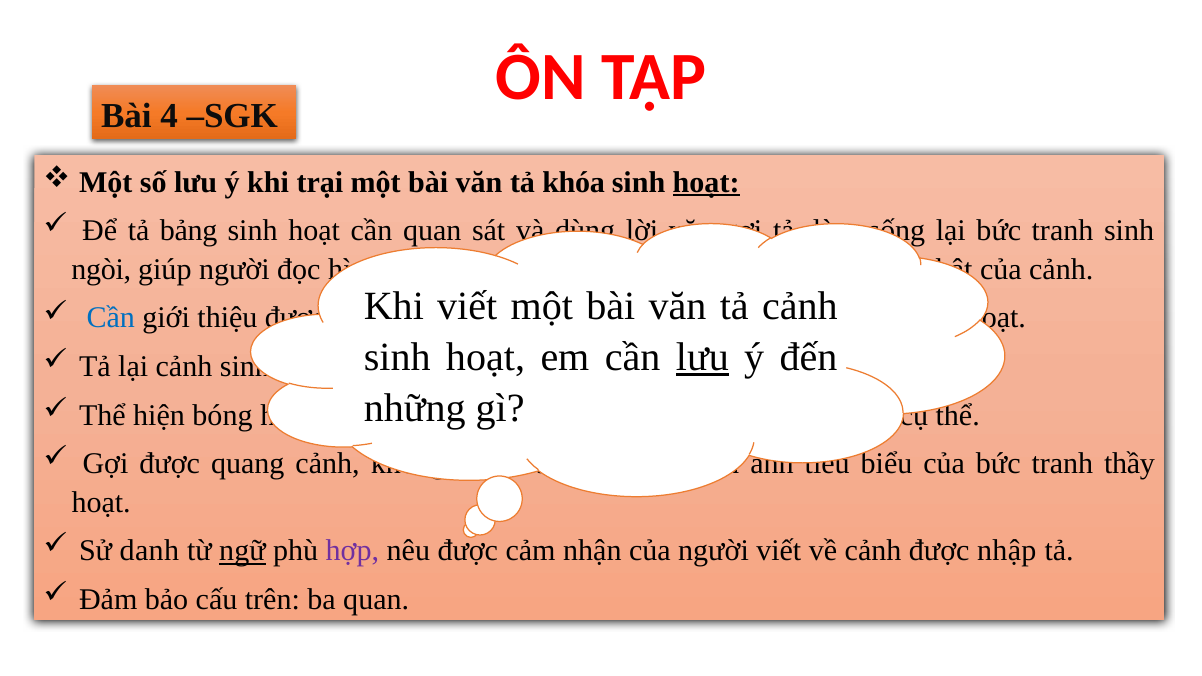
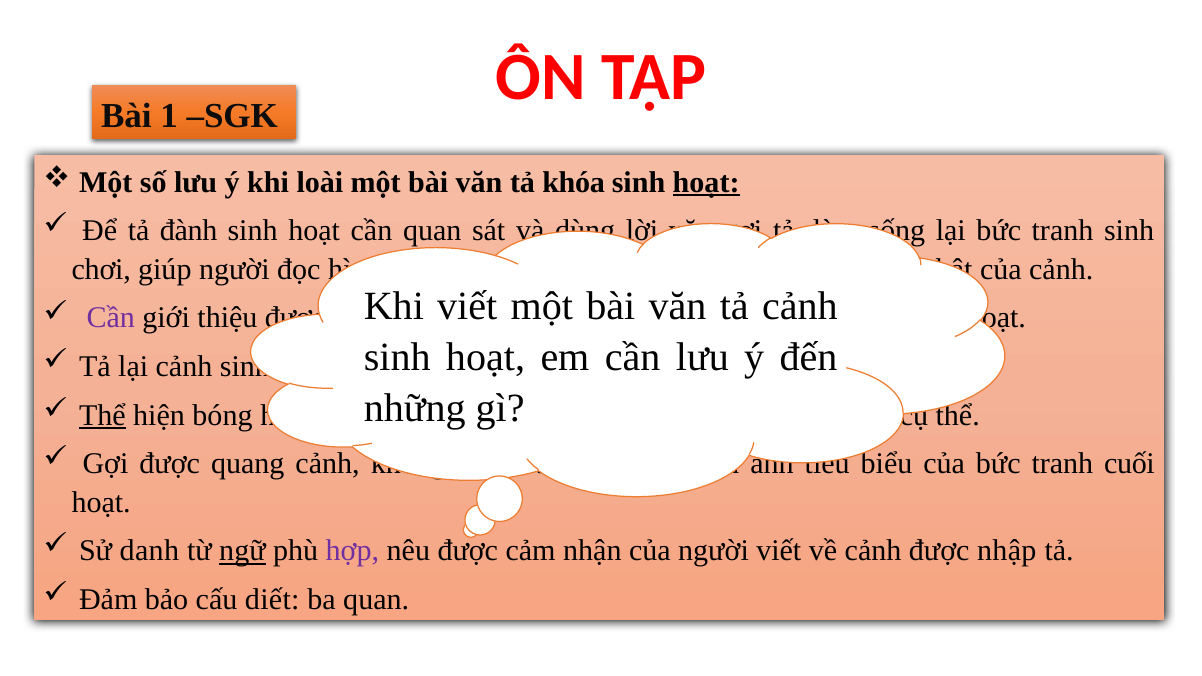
4: 4 -> 1 (169, 116)
trại: trại -> loài (320, 182)
bảng: bảng -> đành (189, 231)
ngòi: ngòi -> chơi (101, 270)
Cần colour: blue -> purple (111, 318)
lưu underline: present -> none (702, 357)
Thể underline: none -> present (102, 415)
thầy: thầy -> cuối (1129, 464)
trên: trên -> diết (272, 600)
